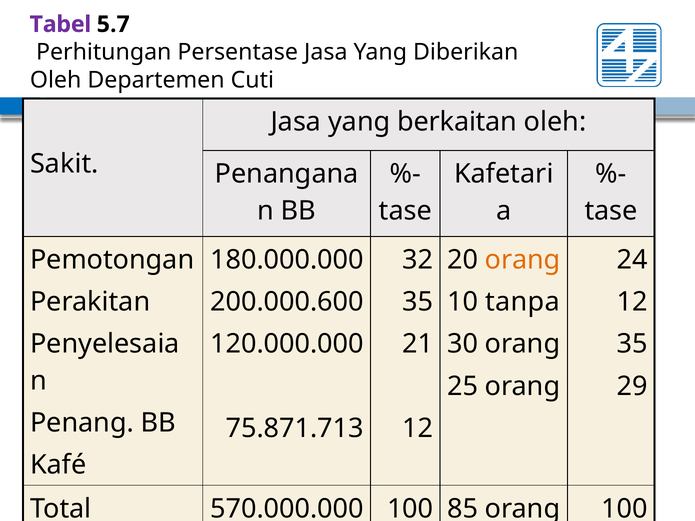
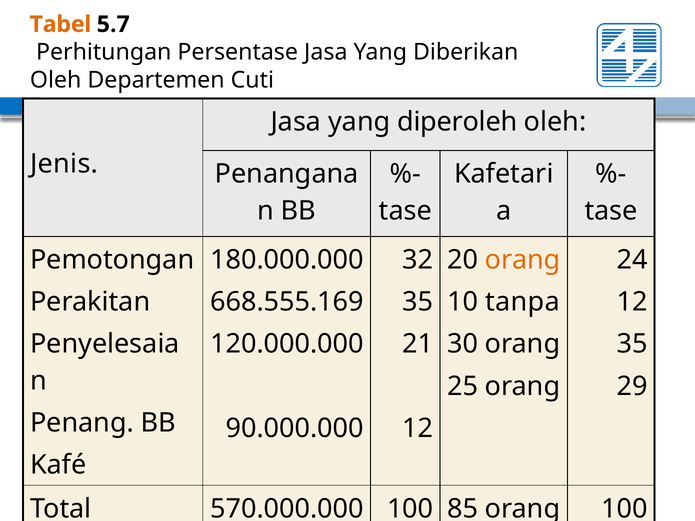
Tabel colour: purple -> orange (60, 24)
berkaitan: berkaitan -> diperoleh (457, 122)
Sakit: Sakit -> Jenis (64, 164)
200.000.600: 200.000.600 -> 668.555.169 (287, 302)
75.871.713: 75.871.713 -> 90.000.000 (295, 428)
